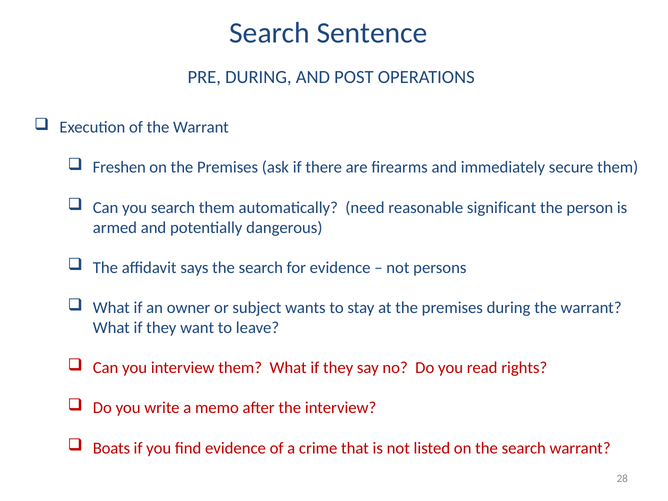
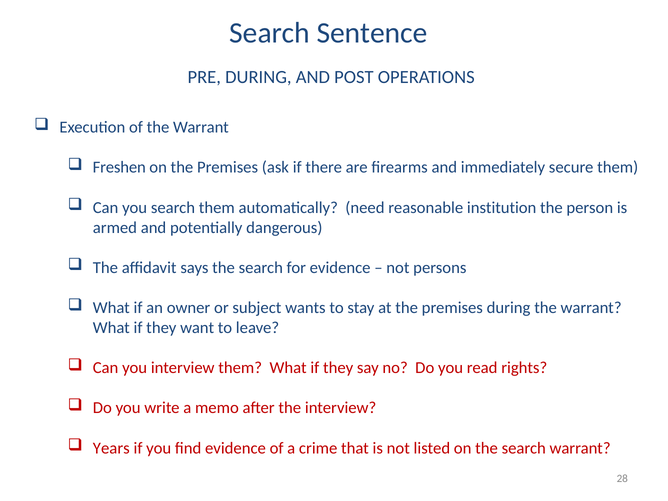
significant: significant -> institution (502, 208)
Boats: Boats -> Years (111, 448)
